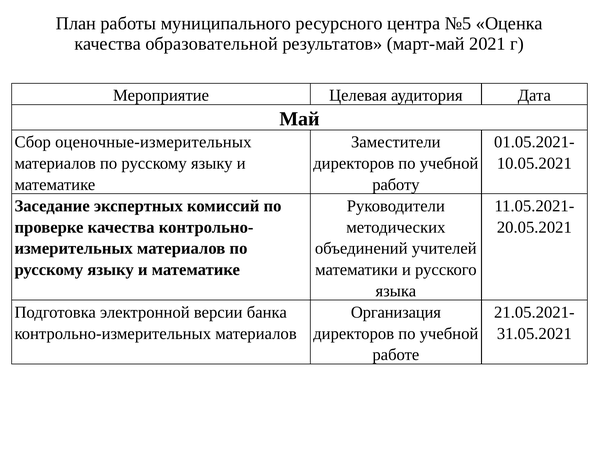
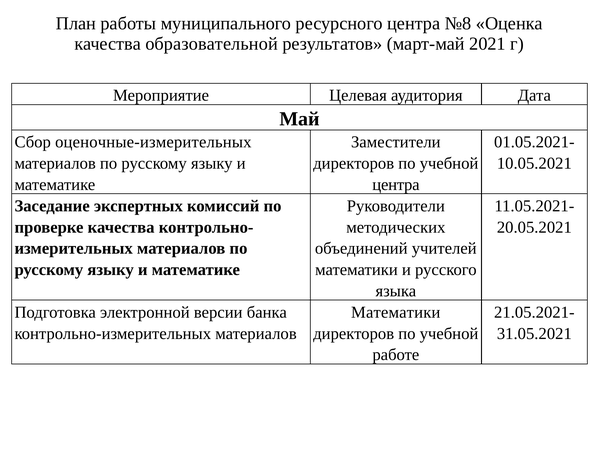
№5: №5 -> №8 (458, 24)
работу: работу -> центра (396, 184)
Организация: Организация -> Математики (396, 312)
